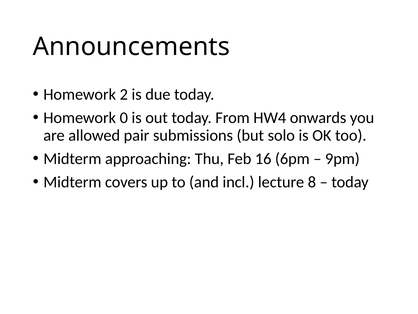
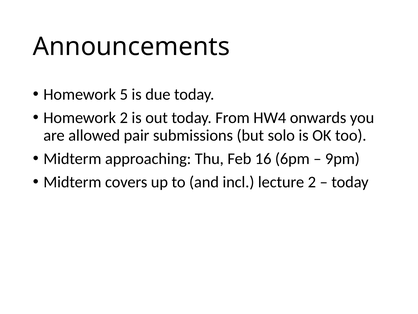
2: 2 -> 5 (124, 94)
Homework 0: 0 -> 2 (124, 118)
lecture 8: 8 -> 2 (312, 182)
